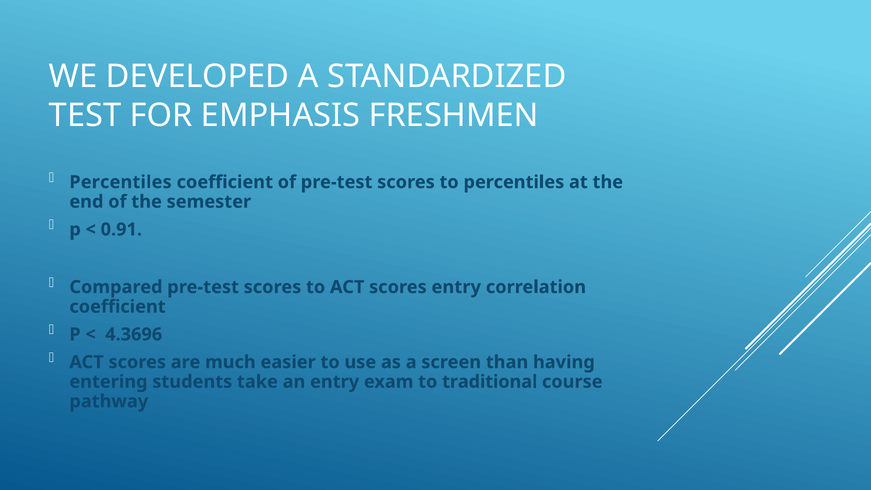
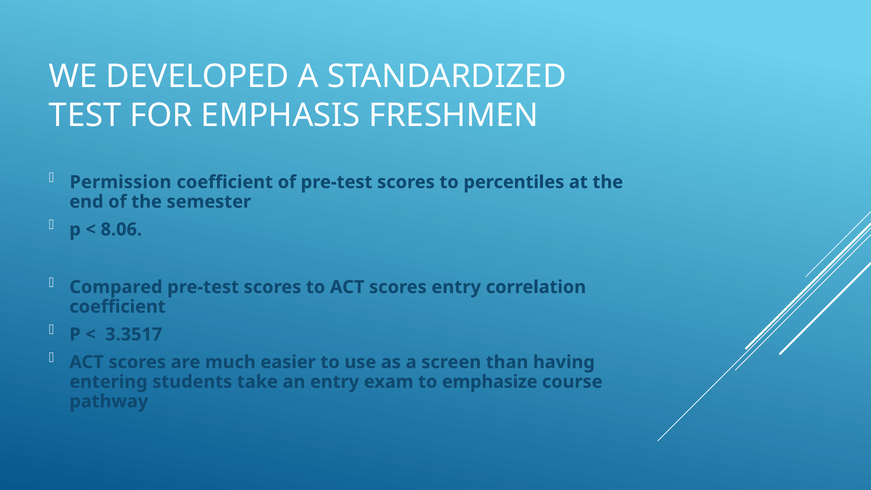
Percentiles: Percentiles -> Permission (121, 182)
0.91: 0.91 -> 8.06 (121, 229)
4.3696: 4.3696 -> 3.3517 (134, 334)
traditional: traditional -> emphasize (490, 382)
